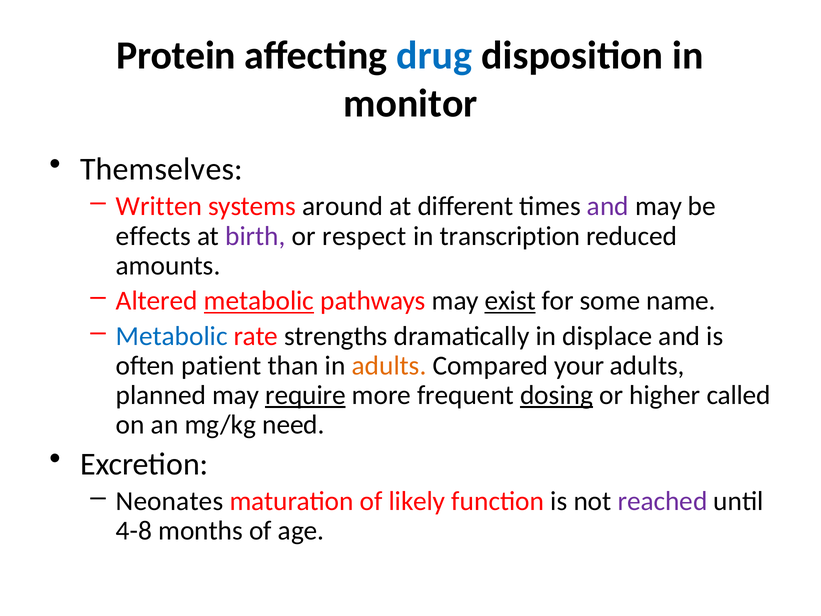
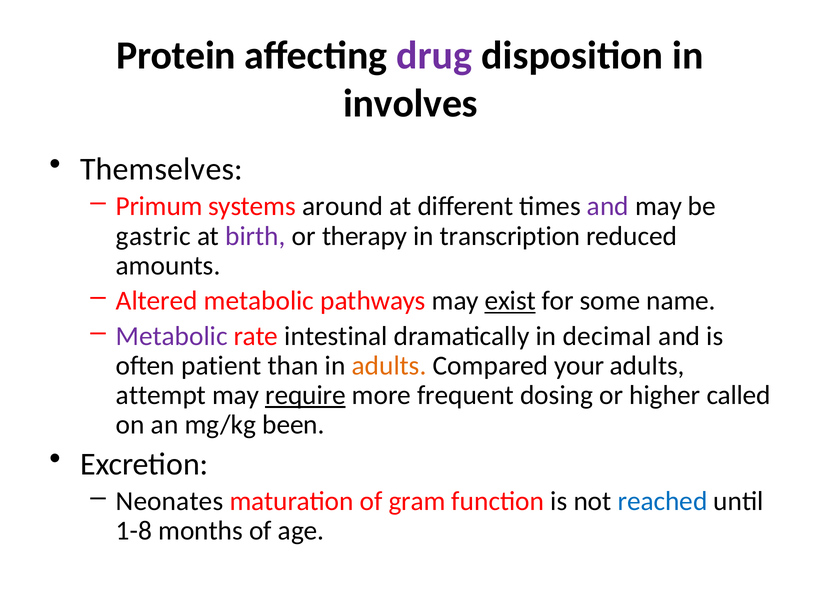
drug colour: blue -> purple (434, 55)
monitor: monitor -> involves (411, 103)
Written: Written -> Primum (159, 206)
effects: effects -> gastric (153, 236)
respect: respect -> therapy (365, 236)
metabolic underline: present -> none (259, 301)
Metabolic colour: blue -> purple (172, 336)
strengths: strengths -> intestinal (336, 336)
displace: displace -> decimal (607, 336)
planned: planned -> attempt (161, 395)
dosing underline: present -> none (557, 395)
need: need -> been (293, 425)
likely: likely -> gram (417, 501)
reached colour: purple -> blue (663, 501)
4-8: 4-8 -> 1-8 (134, 531)
